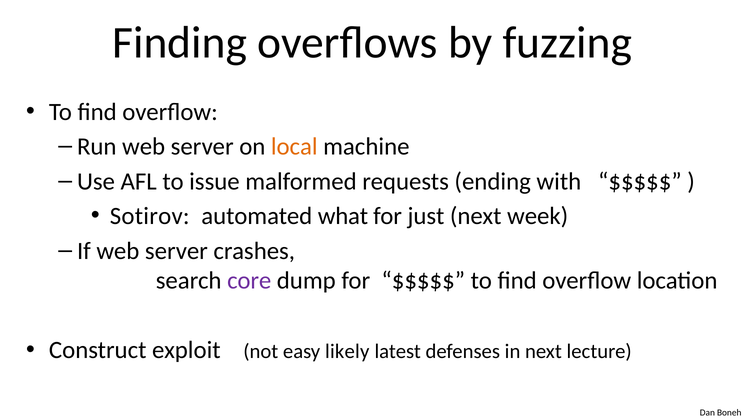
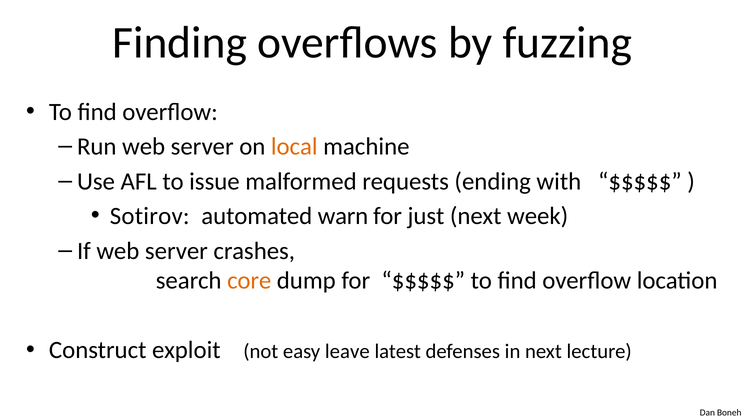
what: what -> warn (343, 216)
core colour: purple -> orange (249, 281)
likely: likely -> leave (347, 352)
